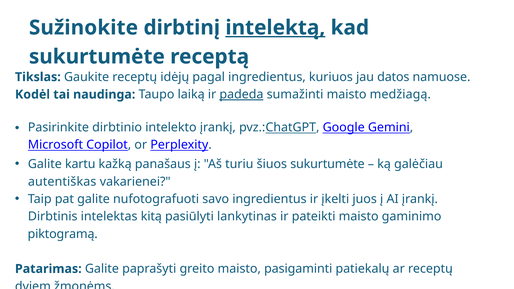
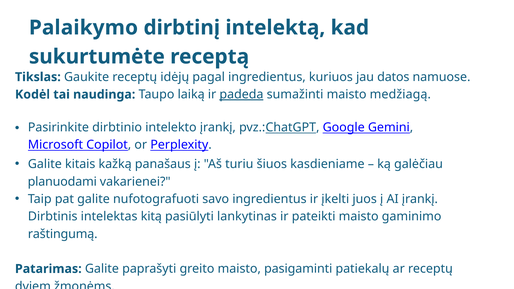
Sužinokite: Sužinokite -> Palaikymo (83, 28)
intelektą underline: present -> none (275, 28)
kartu: kartu -> kitais (80, 164)
šiuos sukurtumėte: sukurtumėte -> kasdieniame (327, 164)
autentiškas: autentiškas -> planuodami (62, 182)
piktogramą: piktogramą -> raštingumą (63, 234)
